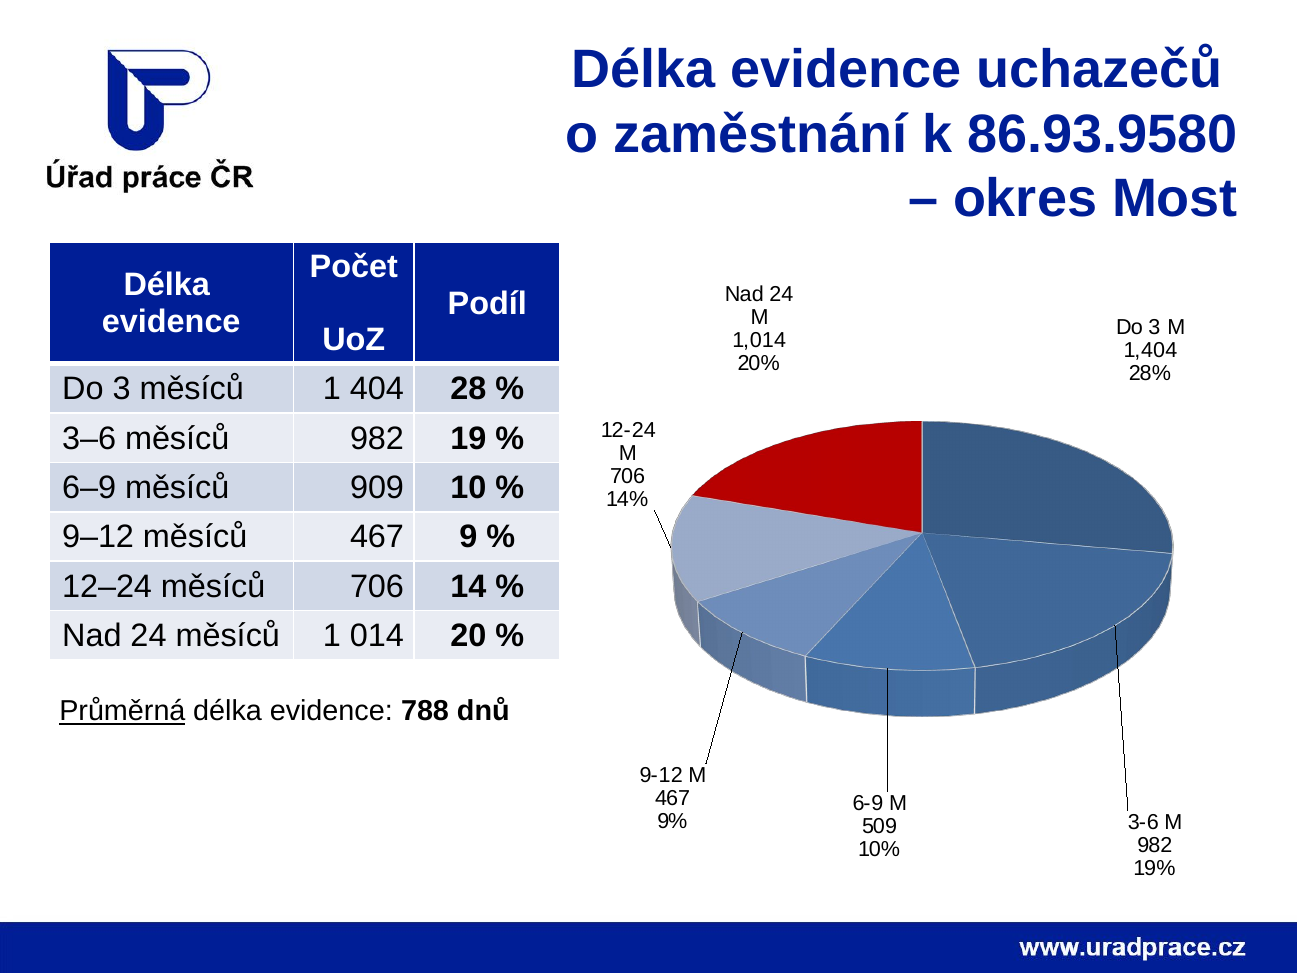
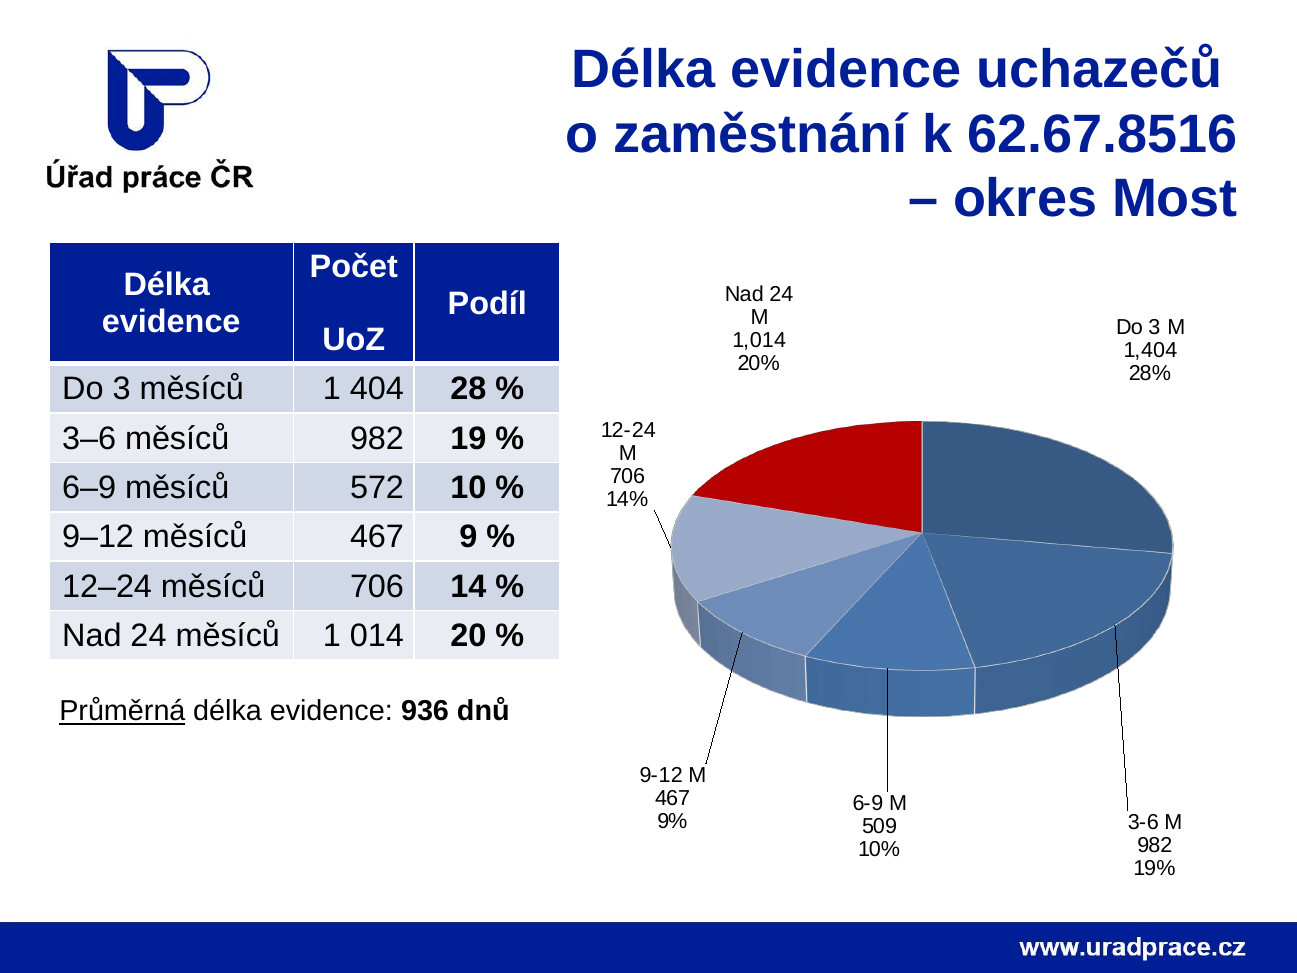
86.93.9580: 86.93.9580 -> 62.67.8516 (1103, 134)
909: 909 -> 572 (377, 488)
788: 788 -> 936 (425, 711)
